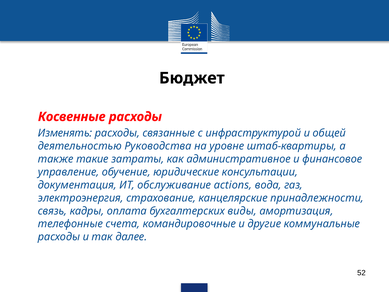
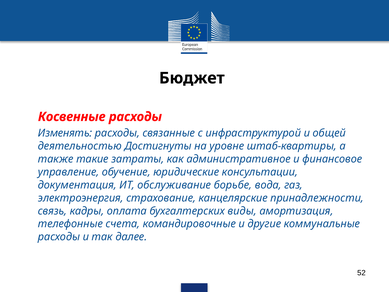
Руководства: Руководства -> Достигнуты (158, 146)
actions: actions -> борьбе (233, 185)
